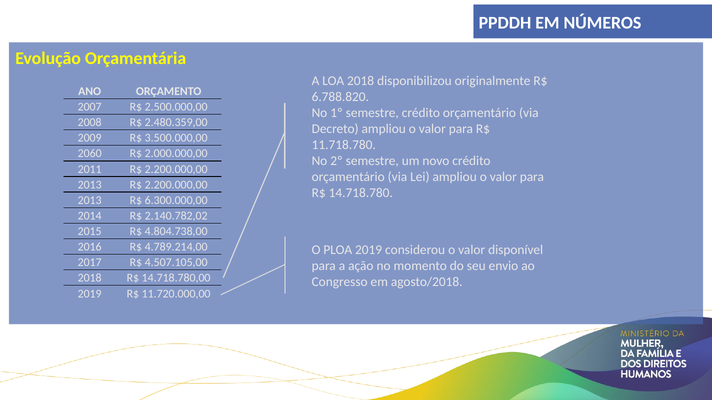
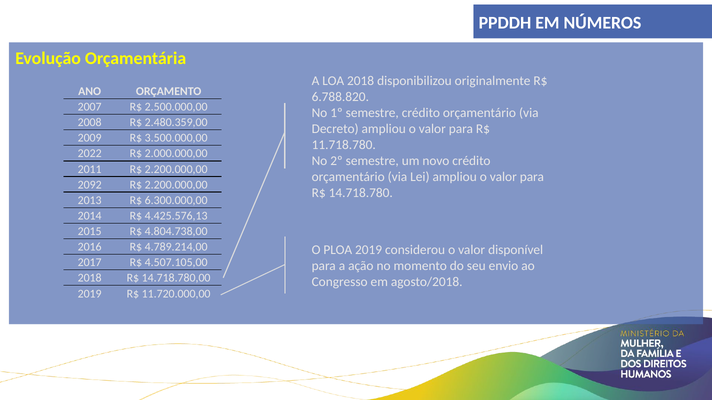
2060: 2060 -> 2022 (90, 154)
2013: 2013 -> 2092 (90, 185)
2.140.782,02: 2.140.782,02 -> 4.425.576,13 (176, 216)
